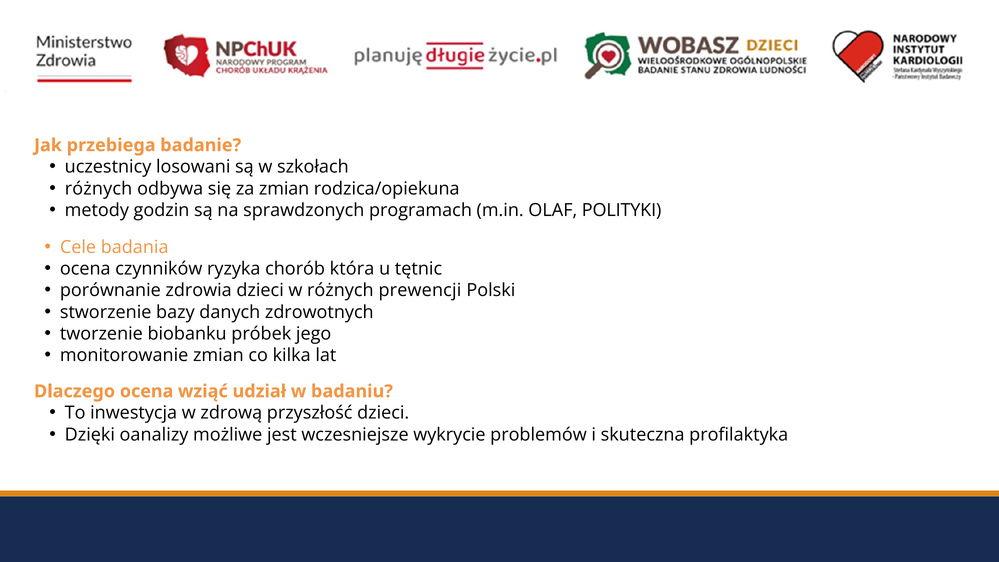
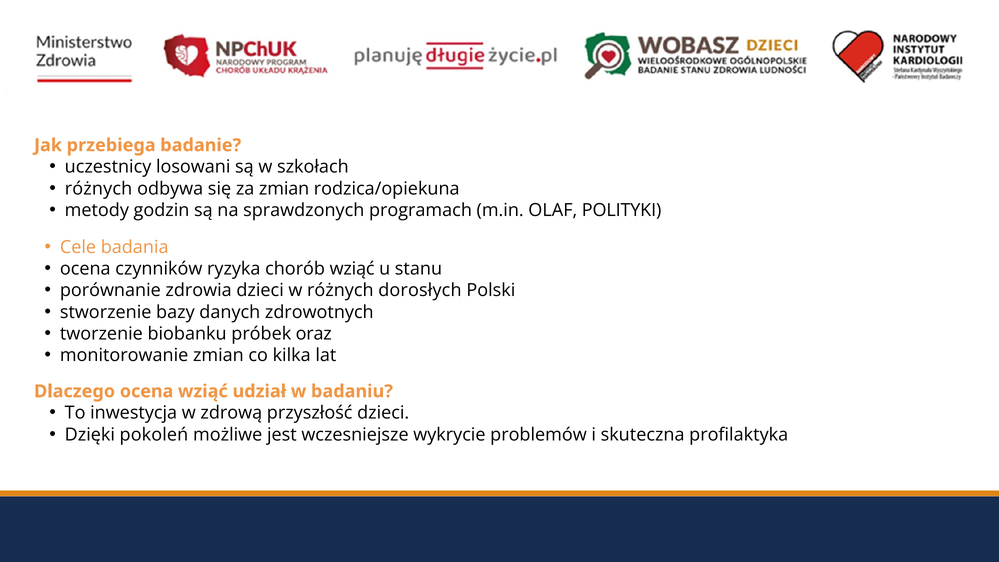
chorób która: która -> wziąć (352, 269)
tętnic: tętnic -> stanu (419, 269)
prewencji: prewencji -> dorosłych (420, 290)
jego: jego -> oraz (314, 334)
oanalizy: oanalizy -> pokoleń (154, 435)
